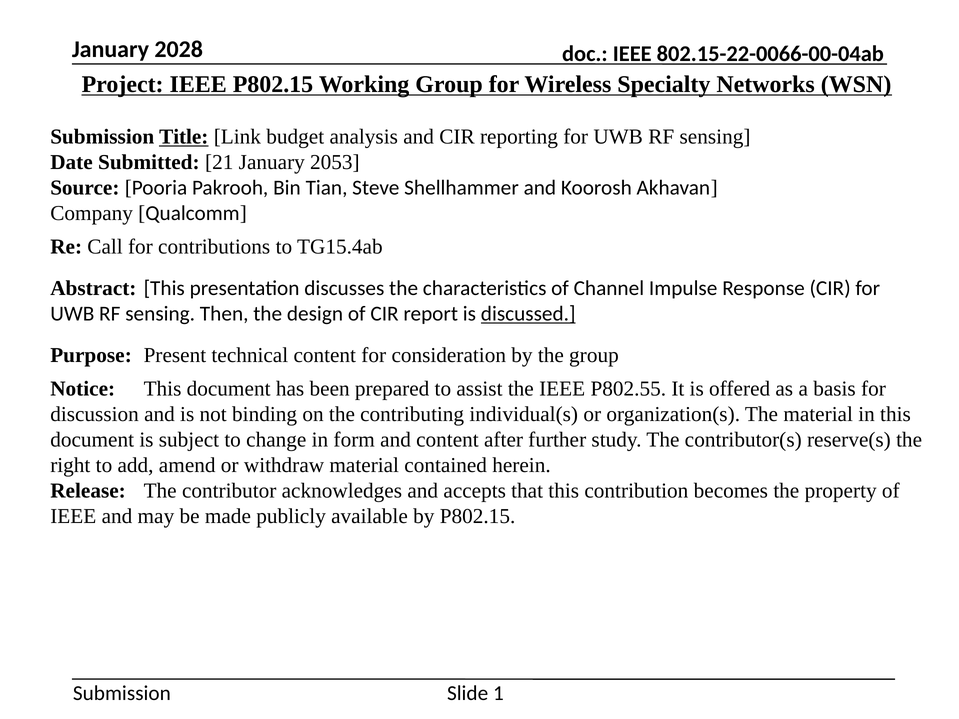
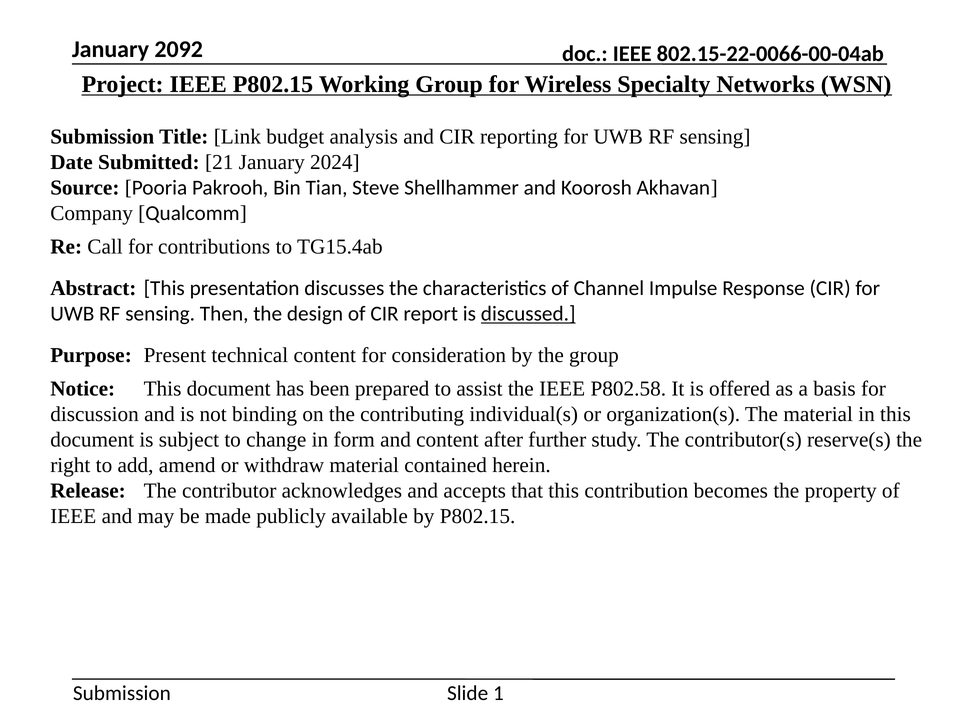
2028: 2028 -> 2092 (179, 50)
Title underline: present -> none (184, 137)
2053: 2053 -> 2024 (335, 162)
P802.55: P802.55 -> P802.58 (628, 389)
